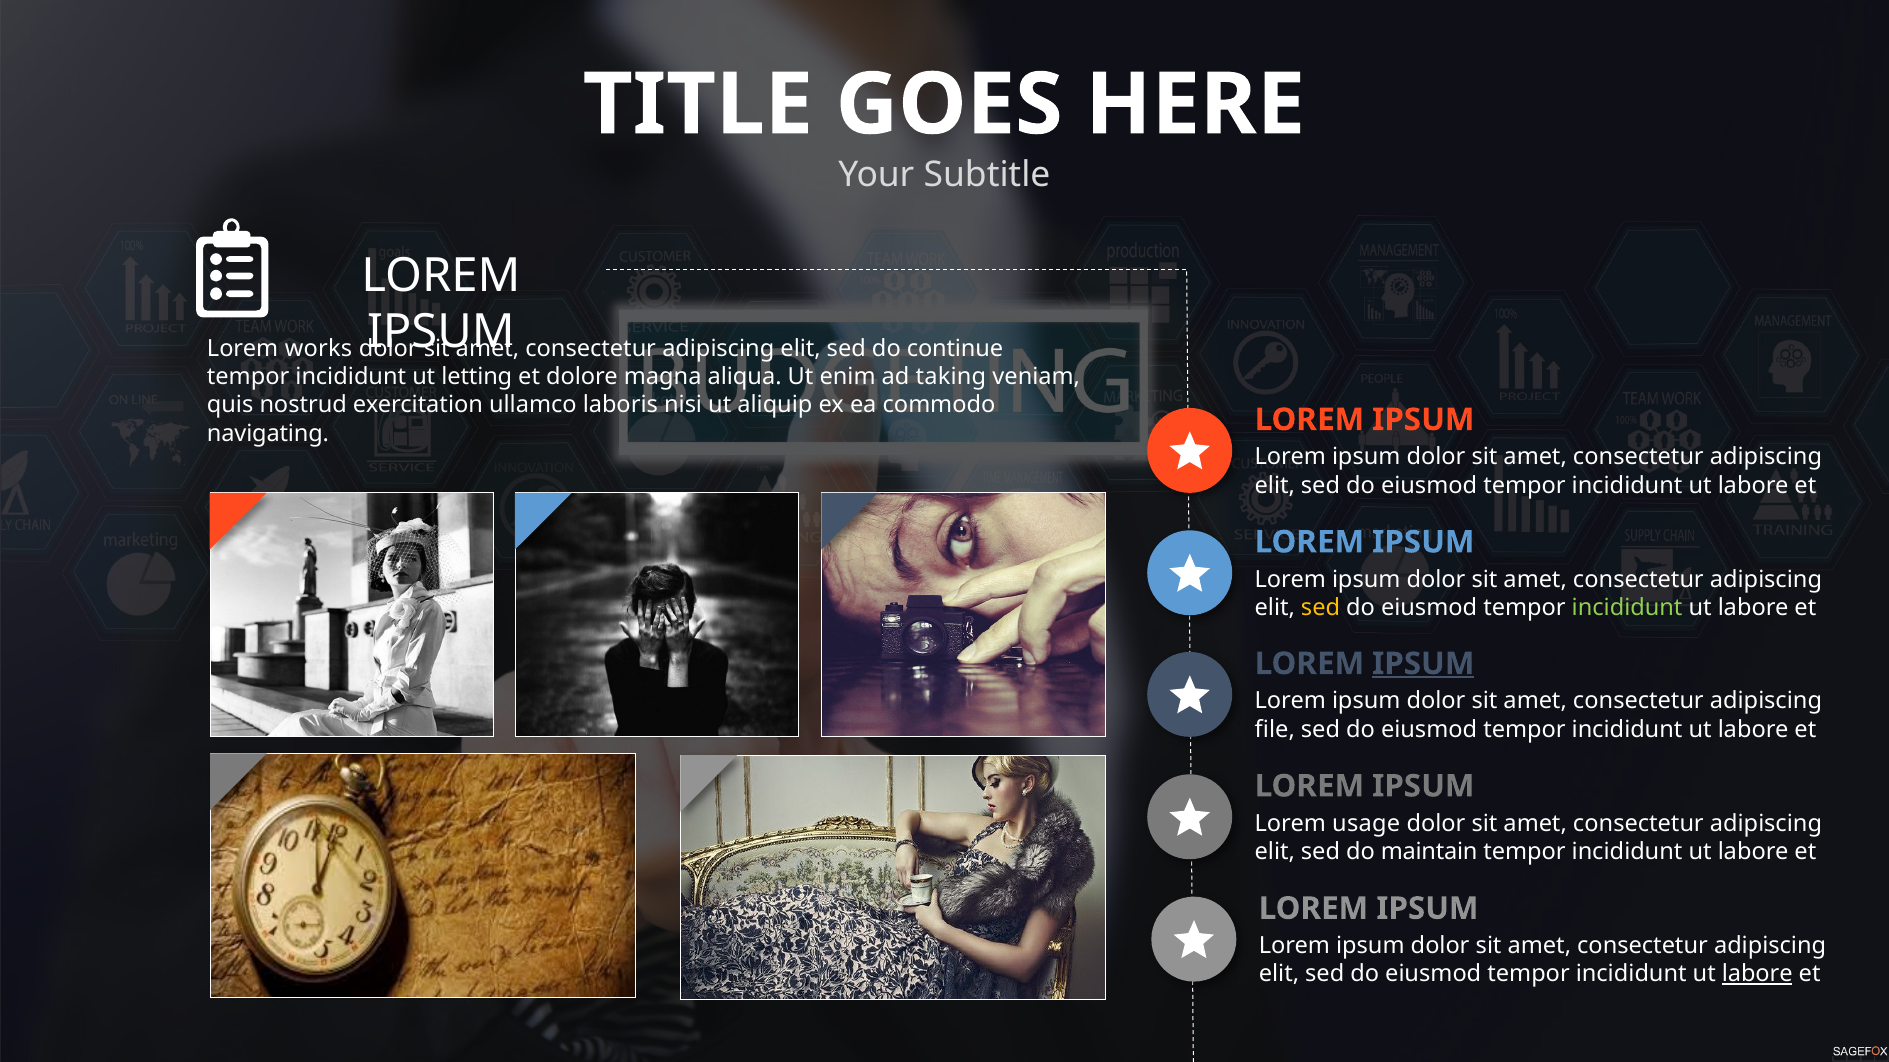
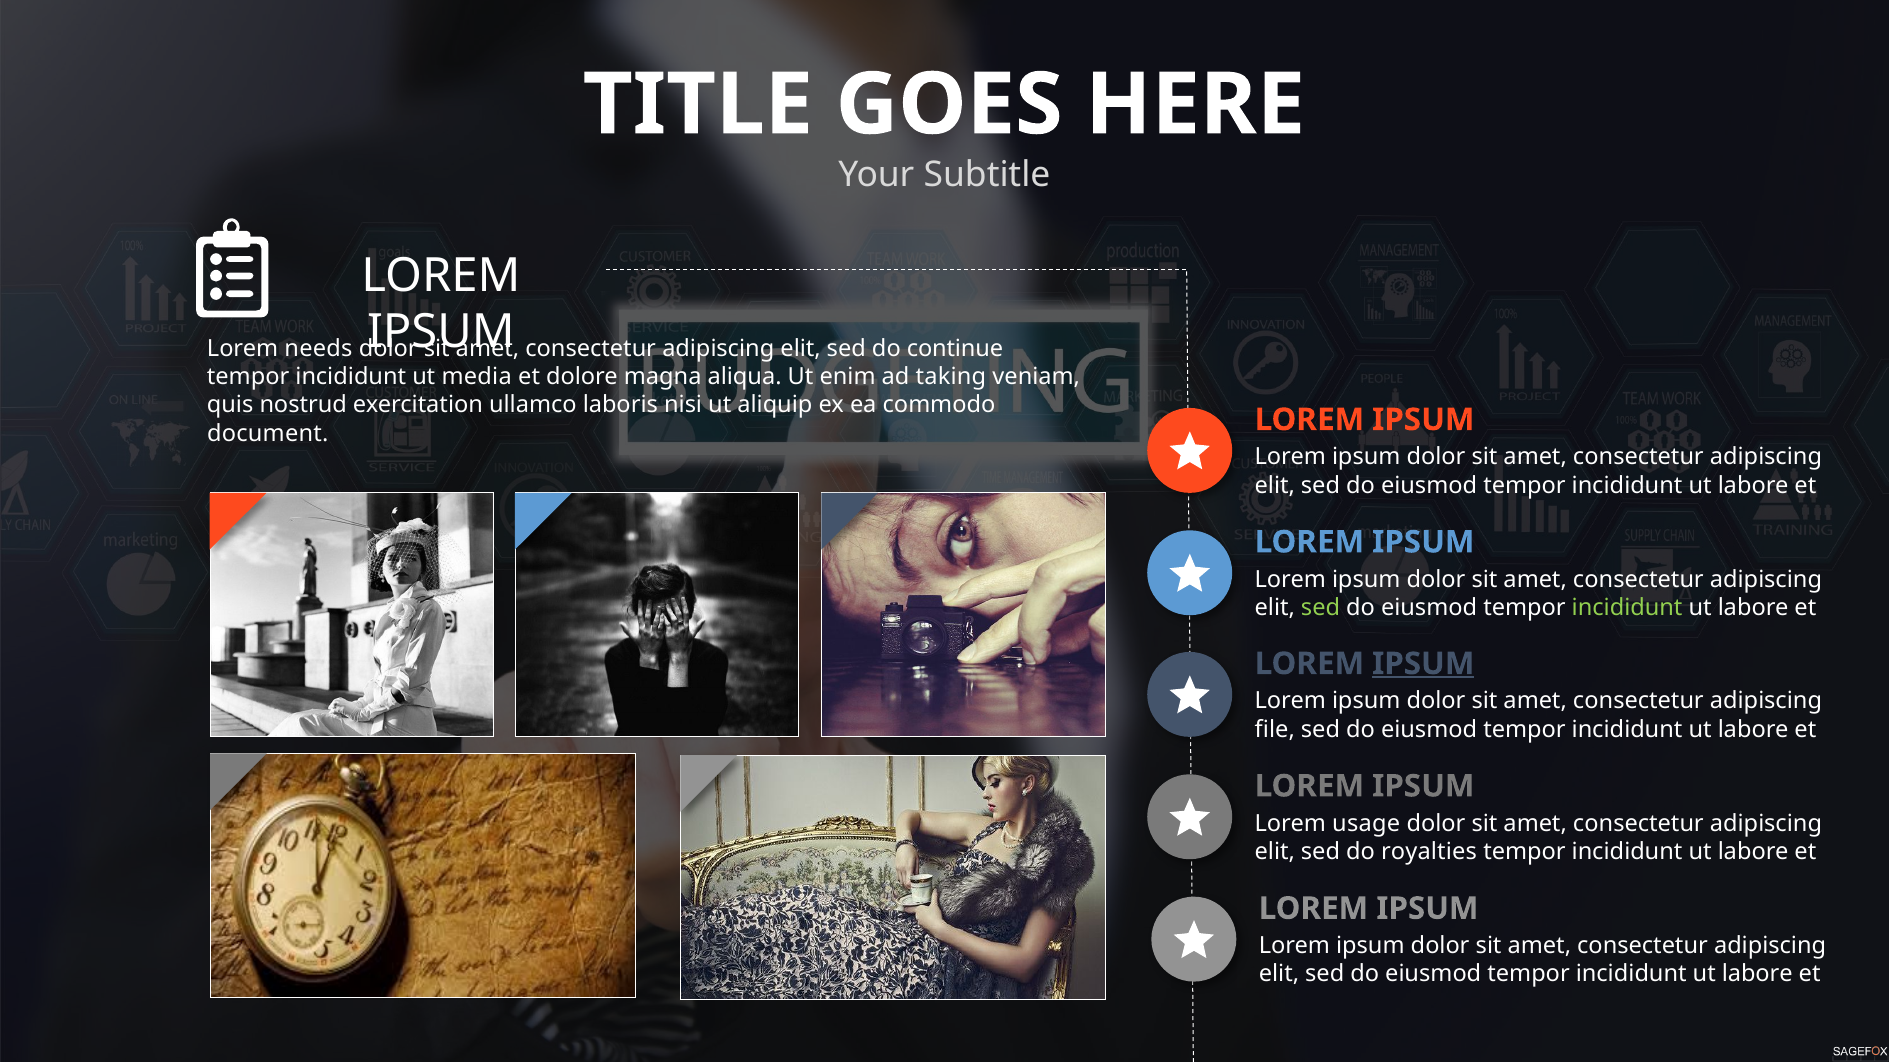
works: works -> needs (318, 349)
letting: letting -> media (477, 377)
navigating: navigating -> document (268, 434)
sed colour: yellow -> light green (1321, 608)
maintain: maintain -> royalties (1429, 852)
labore underline: present -> none (1757, 975)
